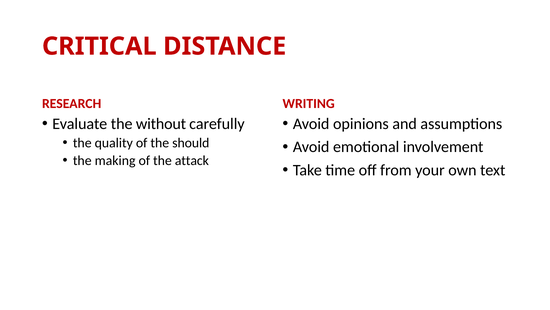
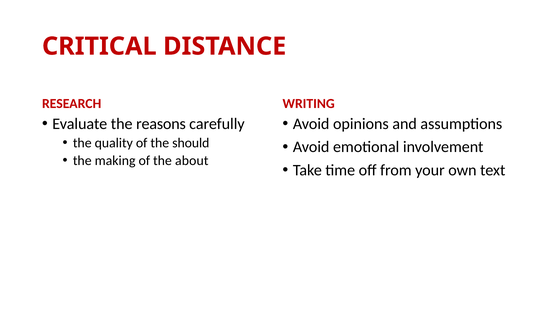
without: without -> reasons (161, 124)
attack: attack -> about (192, 160)
